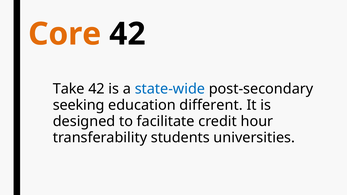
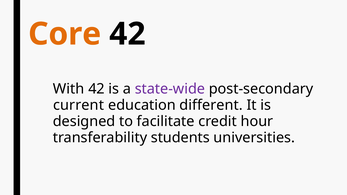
Take: Take -> With (69, 89)
state-wide colour: blue -> purple (170, 89)
seeking: seeking -> current (79, 105)
